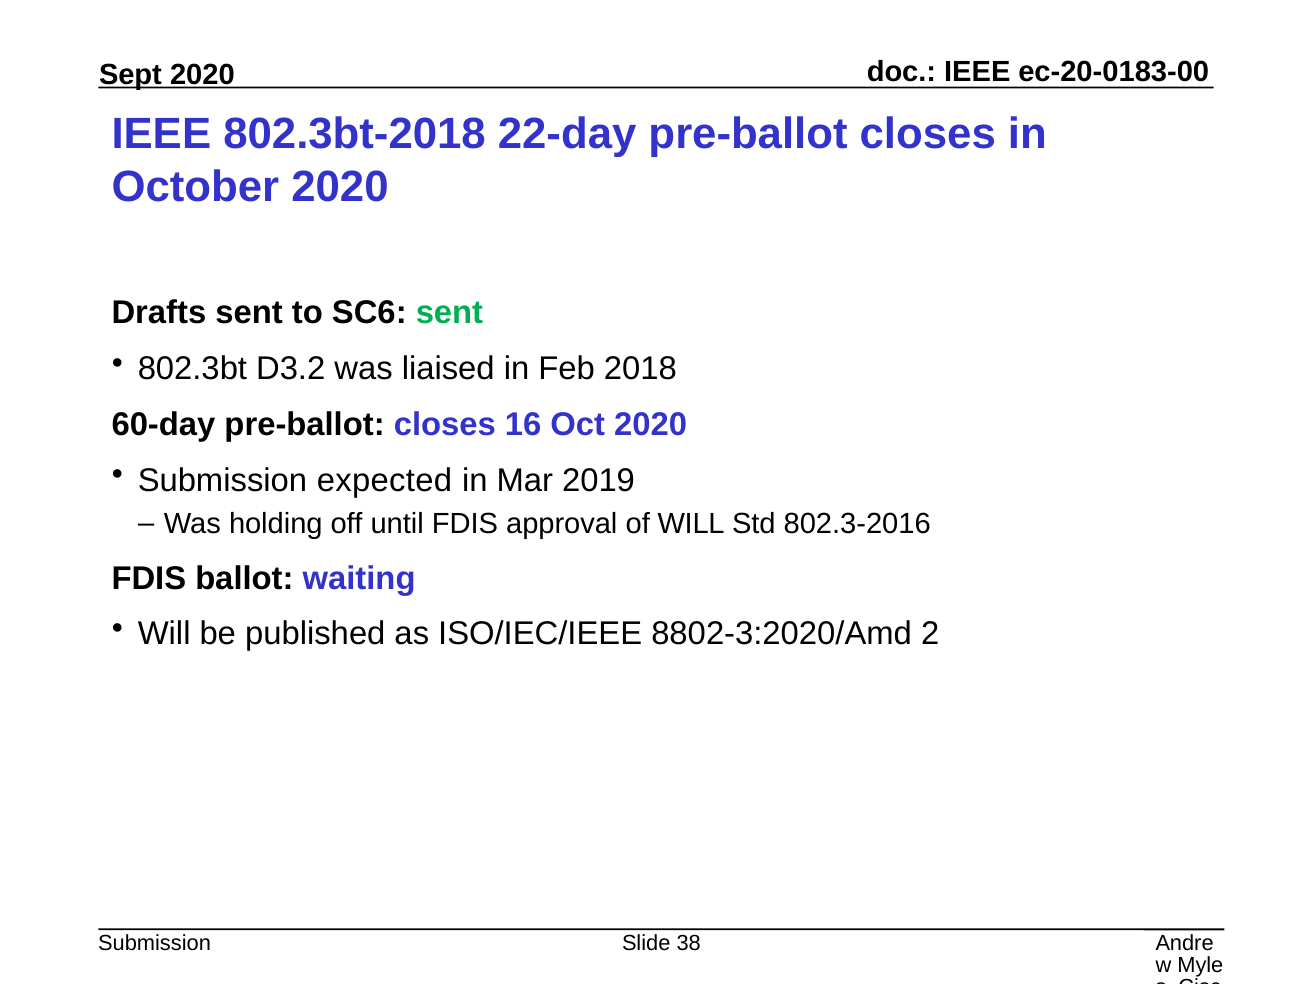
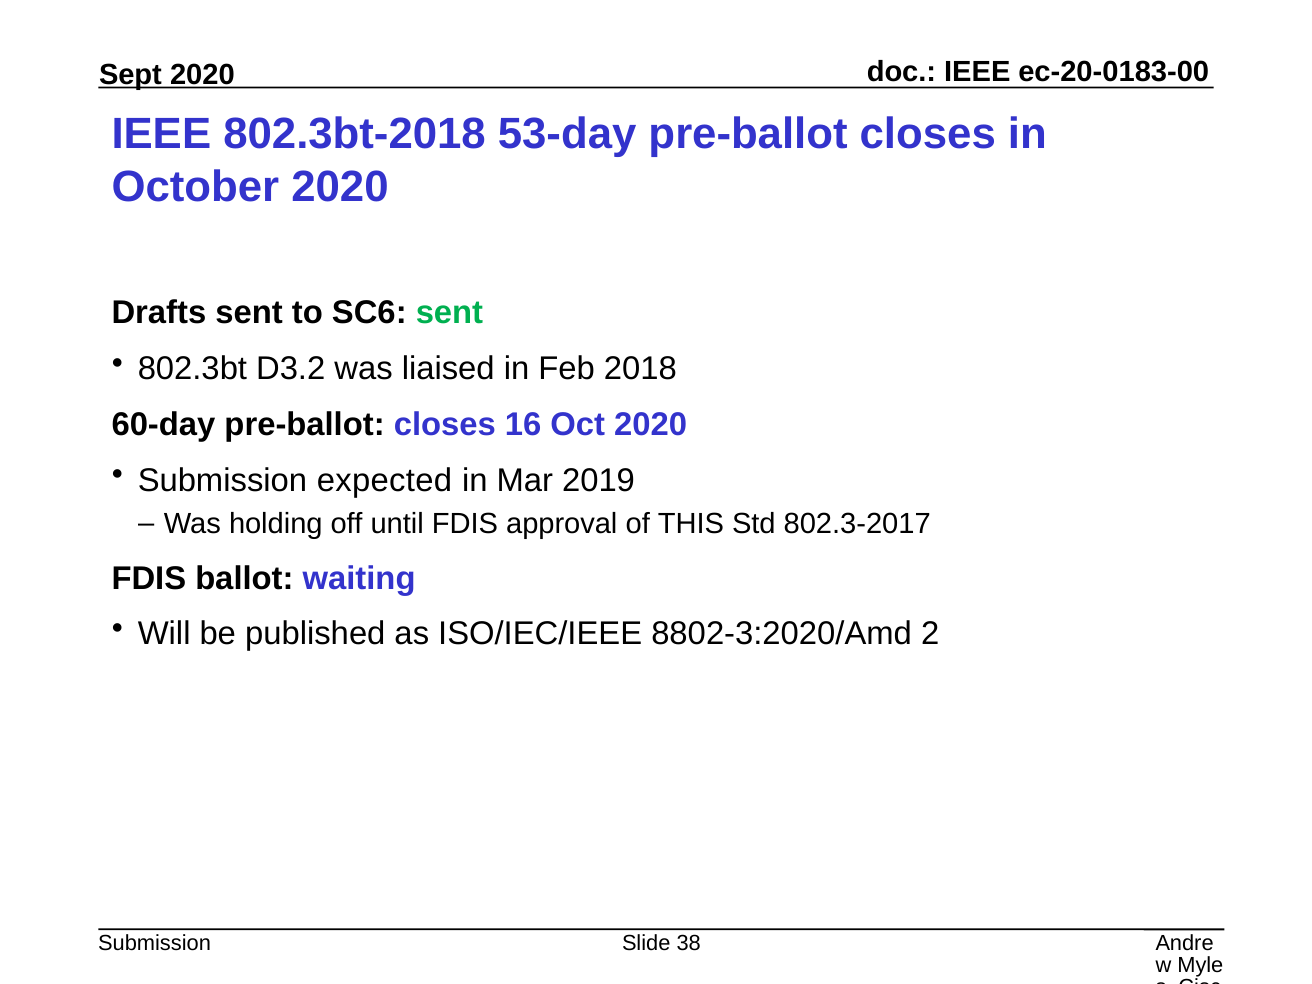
22-day: 22-day -> 53-day (567, 134)
of WILL: WILL -> THIS (691, 524)
802.3-2016: 802.3-2016 -> 802.3-2017 (857, 524)
